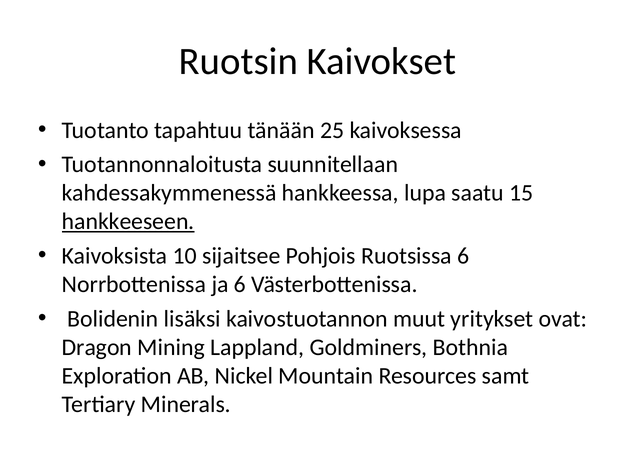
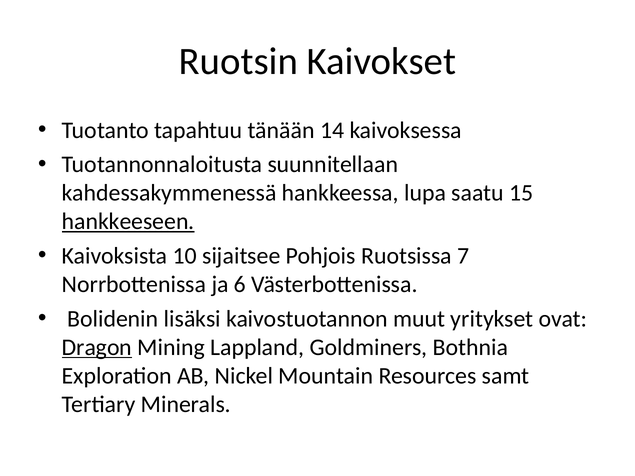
25: 25 -> 14 (332, 130)
Ruotsissa 6: 6 -> 7 (463, 256)
Dragon underline: none -> present (97, 347)
